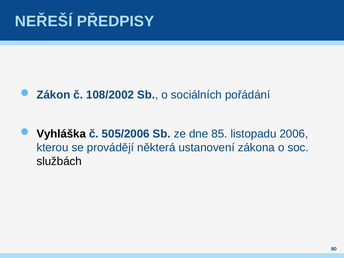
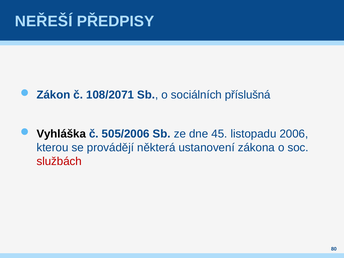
108/2002: 108/2002 -> 108/2071 (110, 95)
pořádání: pořádání -> příslušná (248, 95)
85: 85 -> 45 (219, 134)
službách colour: black -> red (59, 161)
